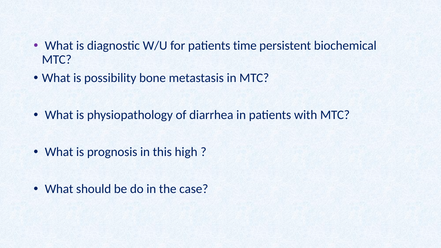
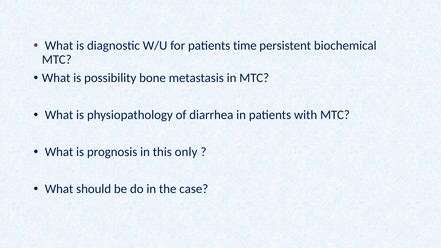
high: high -> only (186, 152)
